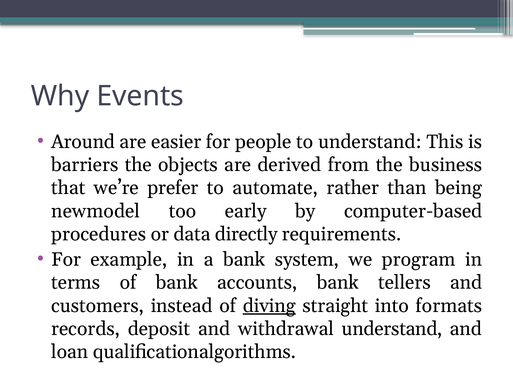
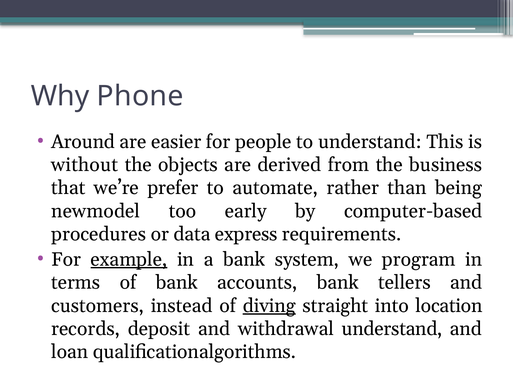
Events: Events -> Phone (140, 96)
barriers: barriers -> without (85, 165)
directly: directly -> express (246, 234)
example underline: none -> present (129, 259)
formats: formats -> location (449, 305)
